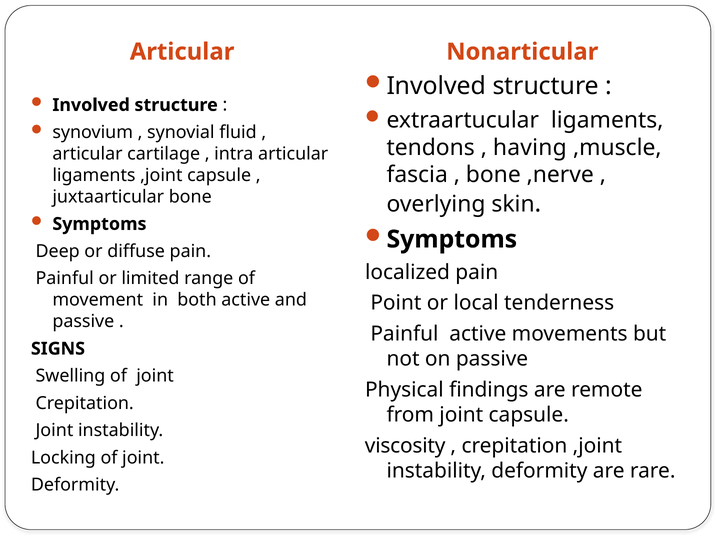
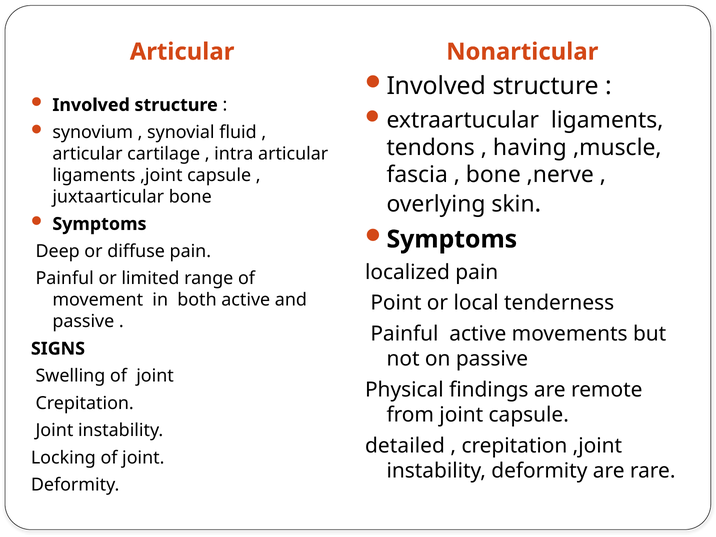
viscosity: viscosity -> detailed (405, 446)
